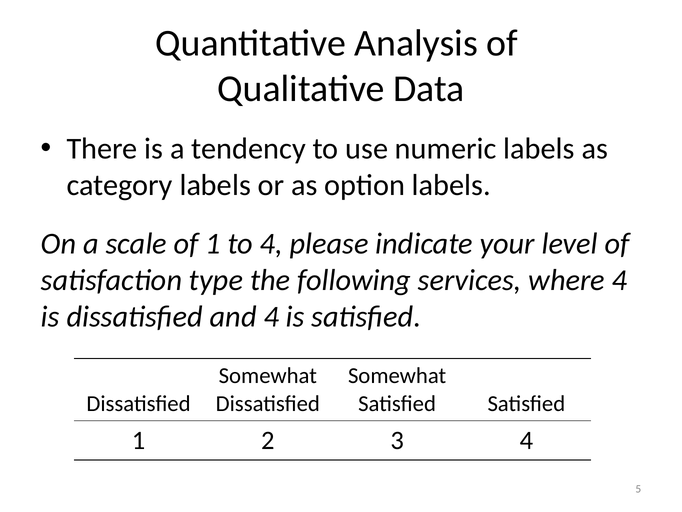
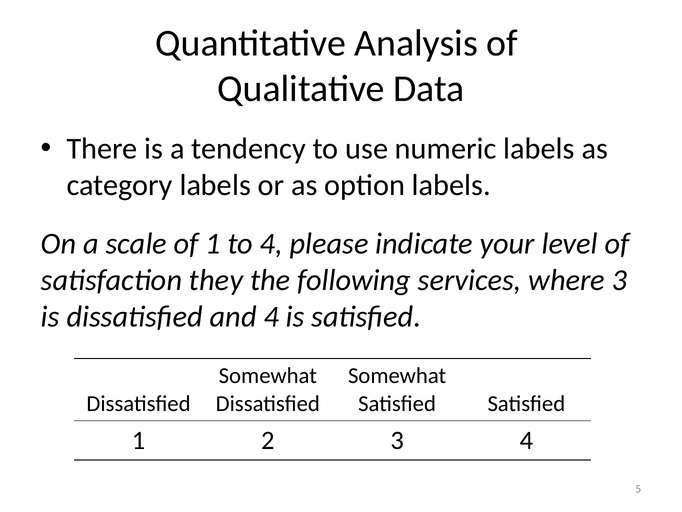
type: type -> they (216, 280)
where 4: 4 -> 3 (619, 280)
